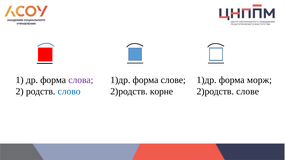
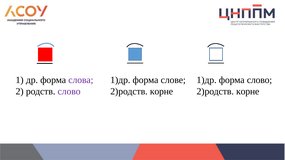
форма морж: морж -> слово (259, 80)
слово colour: blue -> purple (69, 92)
слове: слове -> корне (248, 92)
